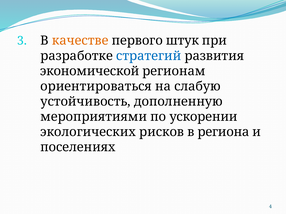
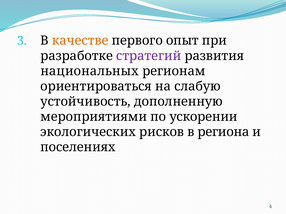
штук: штук -> опыт (182, 41)
стратегий colour: blue -> purple (149, 56)
экономической: экономической -> национальных (90, 71)
